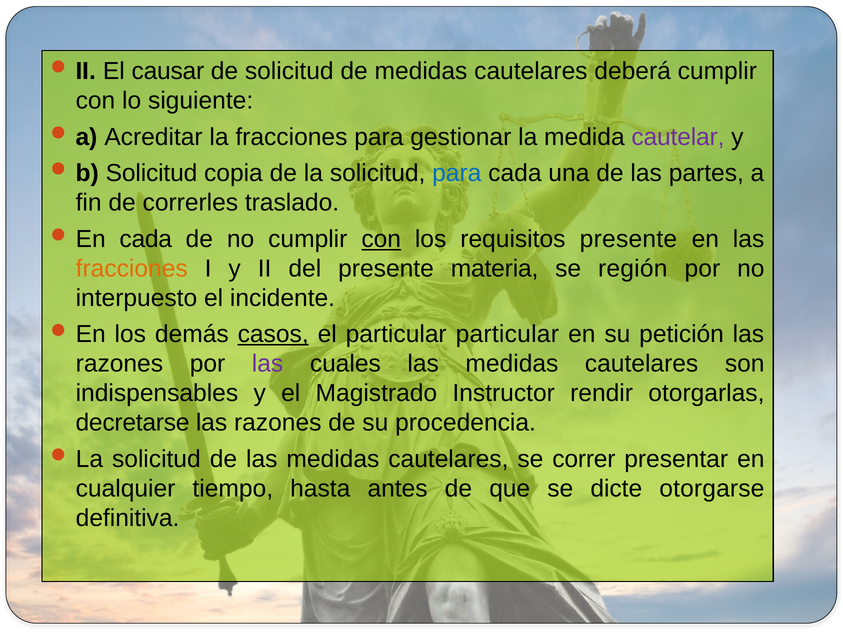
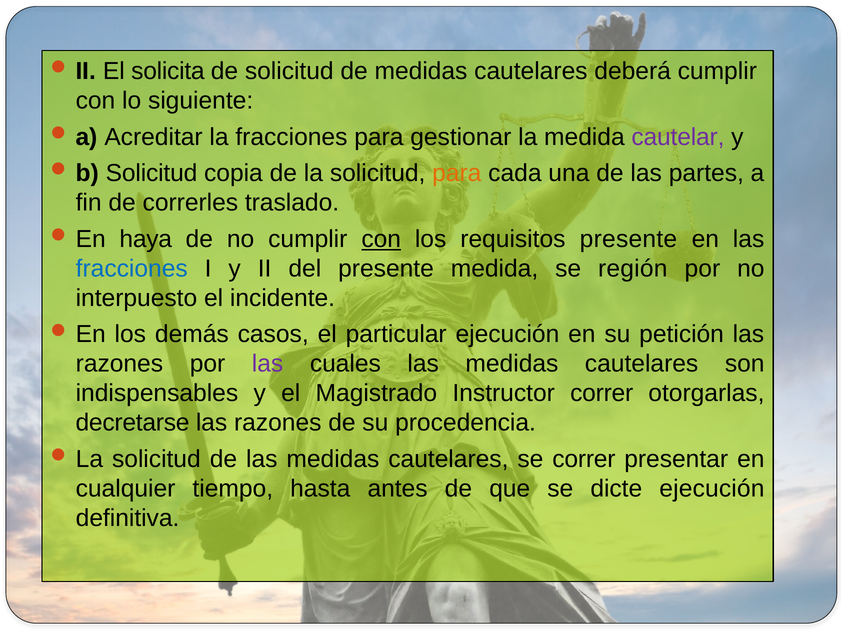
causar: causar -> solicita (168, 71)
para colour: blue -> orange (457, 173)
cada: cada -> haya (146, 239)
fracciones colour: orange -> blue (132, 269)
presente materia: materia -> medida (494, 269)
casos underline: present -> none (273, 334)
particular particular: particular -> ejecución (507, 334)
Instructor rendir: rendir -> correr (602, 393)
dicte otorgarse: otorgarse -> ejecución (712, 489)
